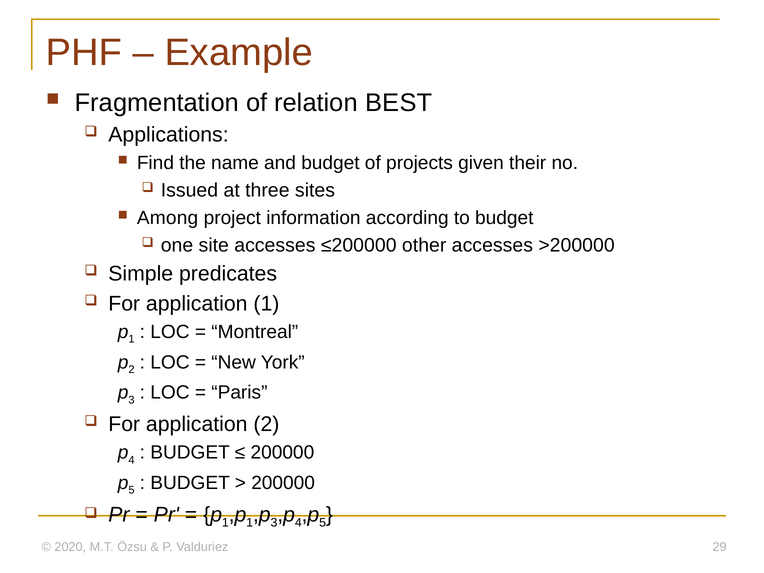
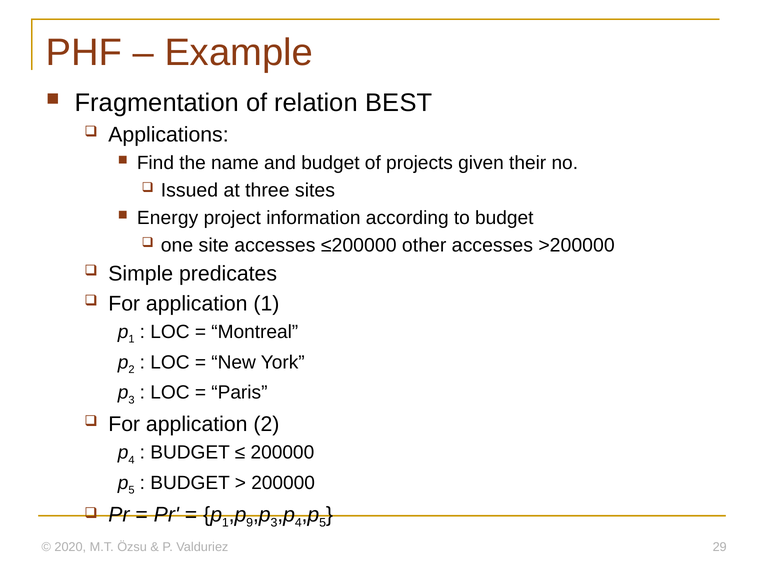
Among: Among -> Energy (168, 218)
1: 1 -> 9 (250, 523)
